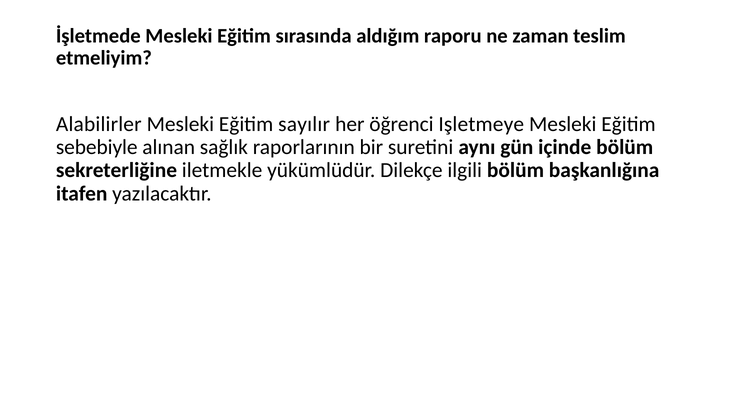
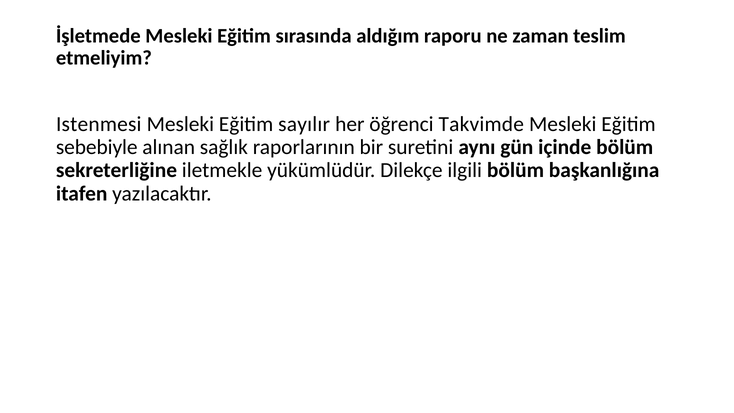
Alabilirler: Alabilirler -> Istenmesi (99, 124)
Işletmeye: Işletmeye -> Takvimde (481, 124)
